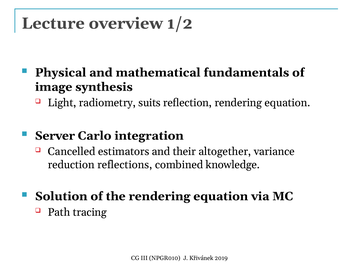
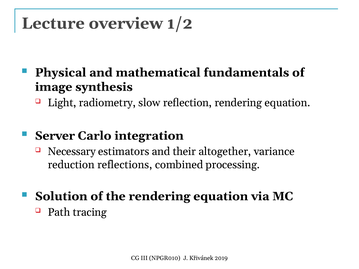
suits: suits -> slow (149, 103)
Cancelled: Cancelled -> Necessary (72, 152)
knowledge: knowledge -> processing (233, 165)
